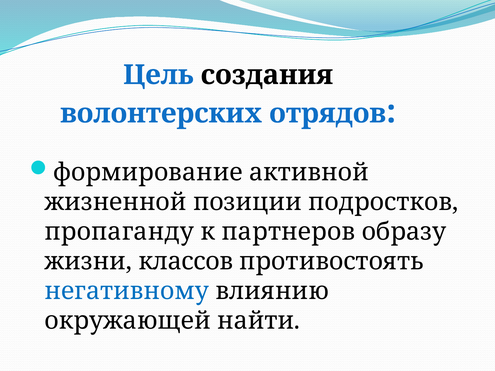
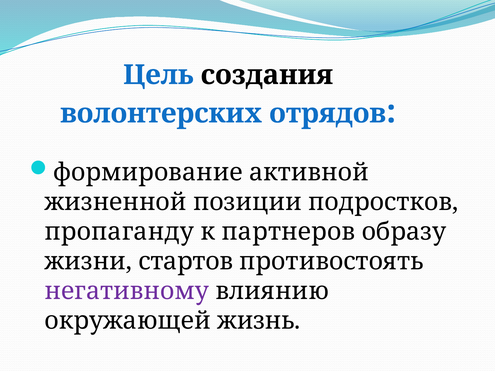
классов: классов -> стартов (186, 262)
негативному colour: blue -> purple (127, 291)
найти: найти -> жизнь (259, 321)
